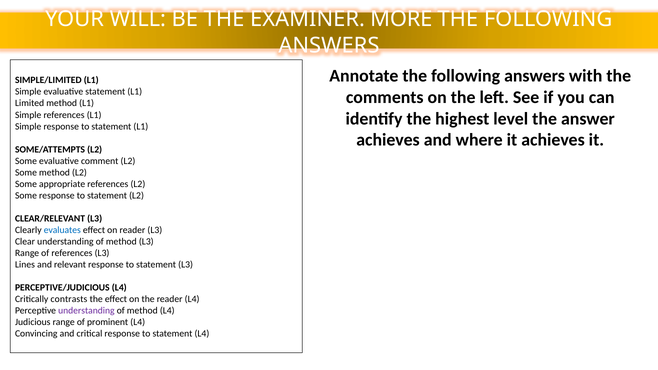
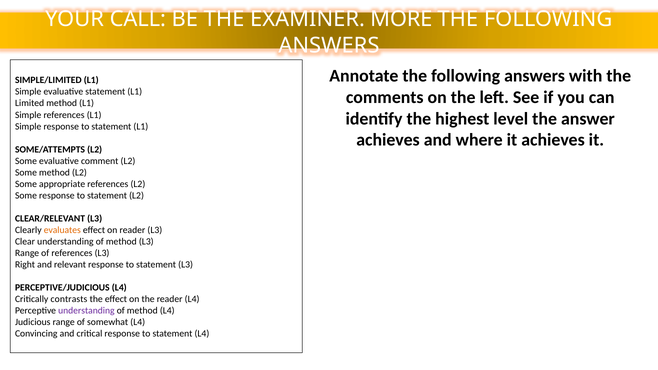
WILL: WILL -> CALL (138, 19)
evaluates colour: blue -> orange (62, 230)
Lines: Lines -> Right (25, 265)
prominent: prominent -> somewhat (108, 322)
